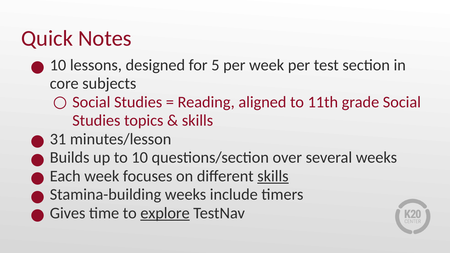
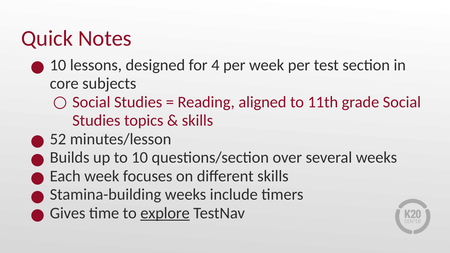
5: 5 -> 4 (215, 65)
31: 31 -> 52 (58, 139)
skills underline: present -> none (273, 176)
